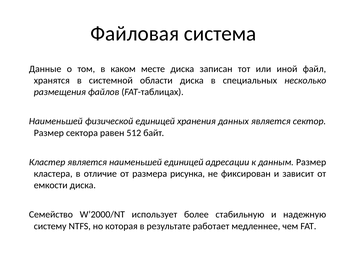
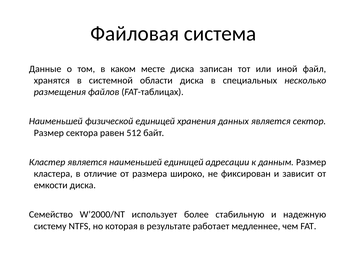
рисунка: рисунка -> широко (187, 174)
